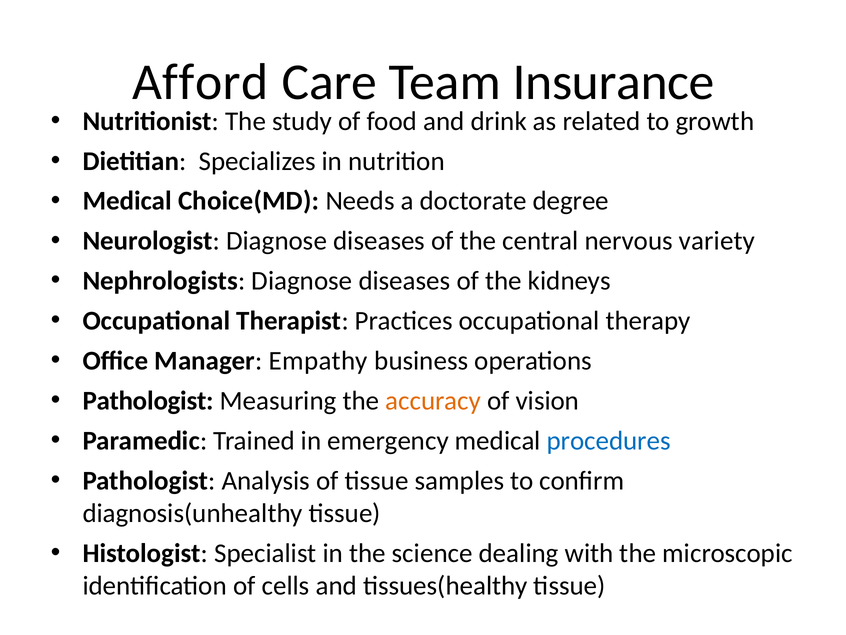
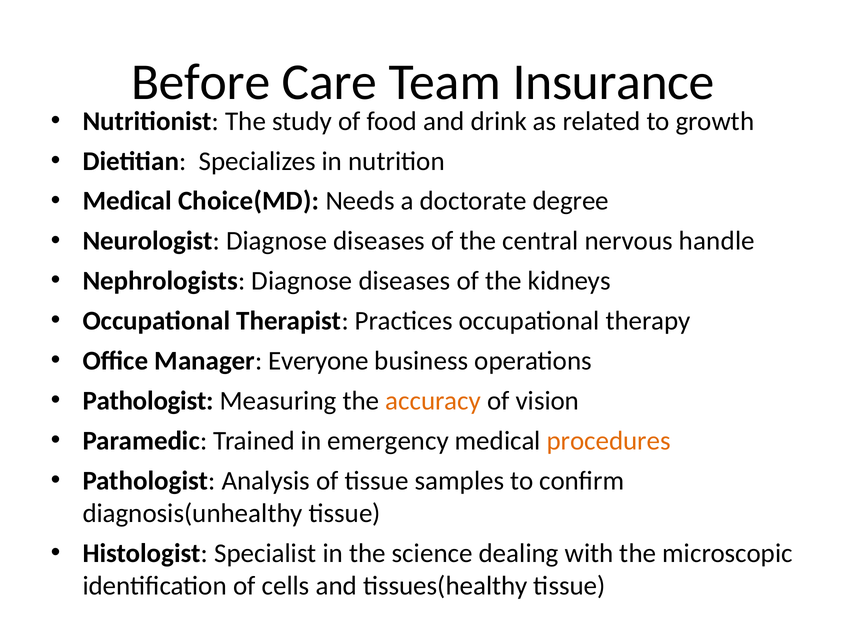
Afford: Afford -> Before (201, 82)
variety: variety -> handle (717, 241)
Empathy: Empathy -> Everyone (318, 361)
procedures colour: blue -> orange (609, 440)
